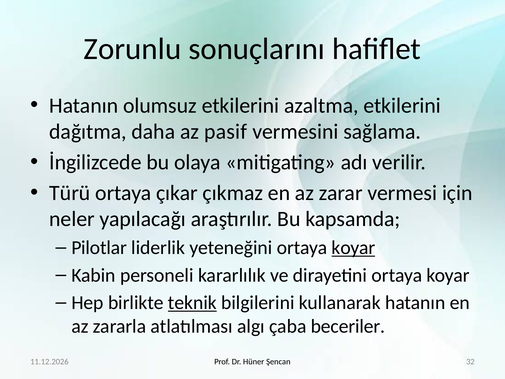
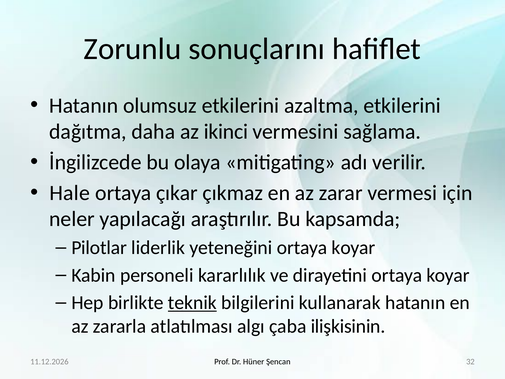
pasif: pasif -> ikinci (226, 132)
Türü: Türü -> Hale (70, 193)
koyar underline: present -> none (353, 248)
beceriler: beceriler -> ilişkisinin (348, 326)
